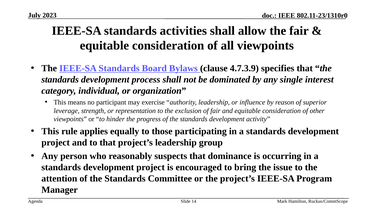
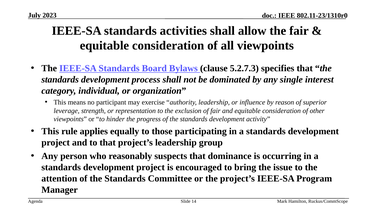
4.7.3.9: 4.7.3.9 -> 5.2.7.3 (244, 68)
